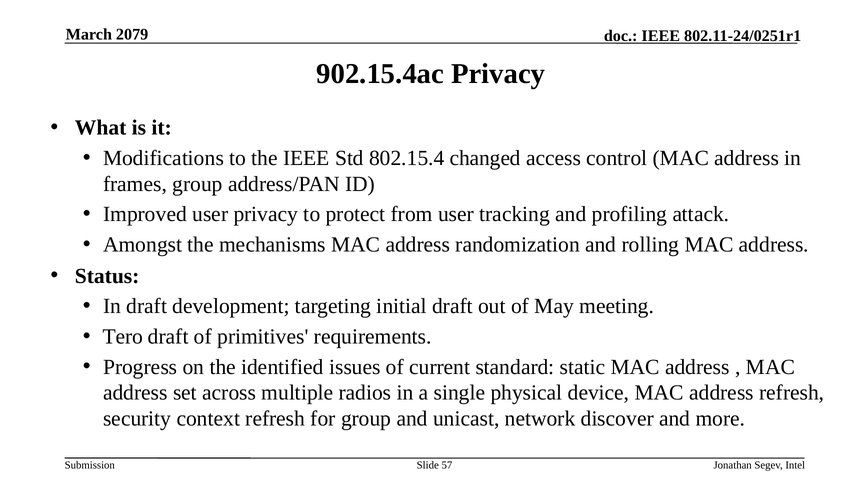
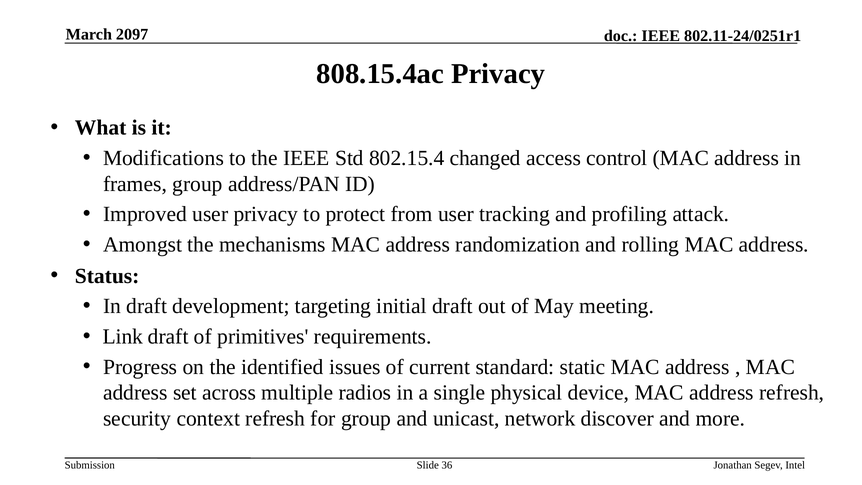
2079: 2079 -> 2097 (132, 34)
902.15.4ac: 902.15.4ac -> 808.15.4ac (380, 74)
Tero: Tero -> Link (123, 337)
57: 57 -> 36 (447, 465)
